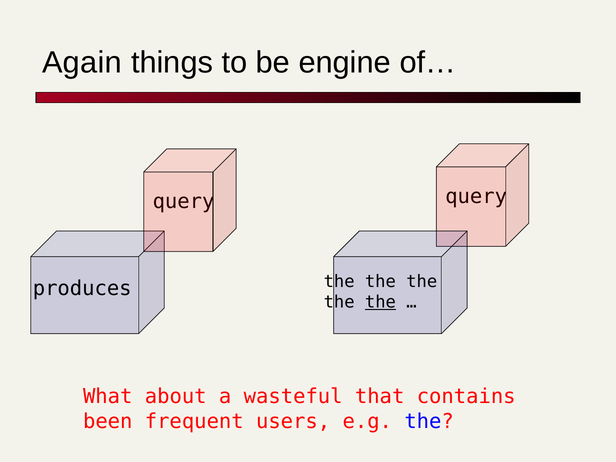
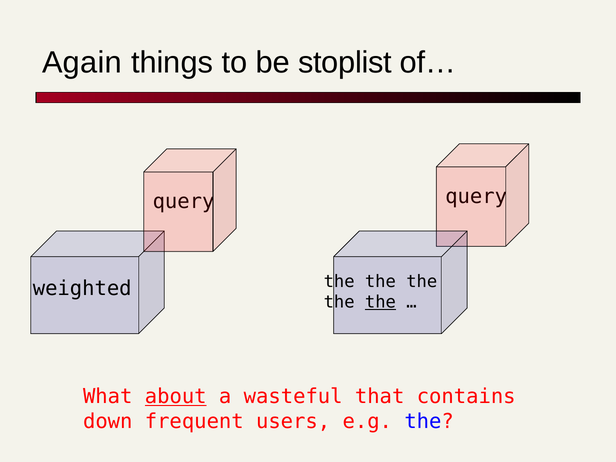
engine: engine -> stoplist (345, 63)
produces: produces -> weighted (82, 289)
about underline: none -> present (176, 397)
been: been -> down (108, 421)
